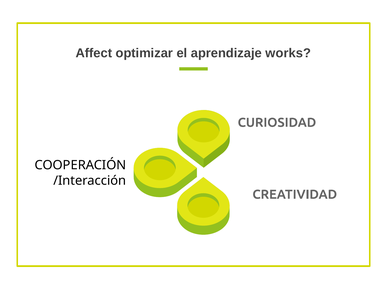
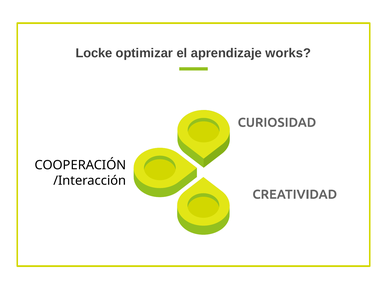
Affect: Affect -> Locke (94, 53)
